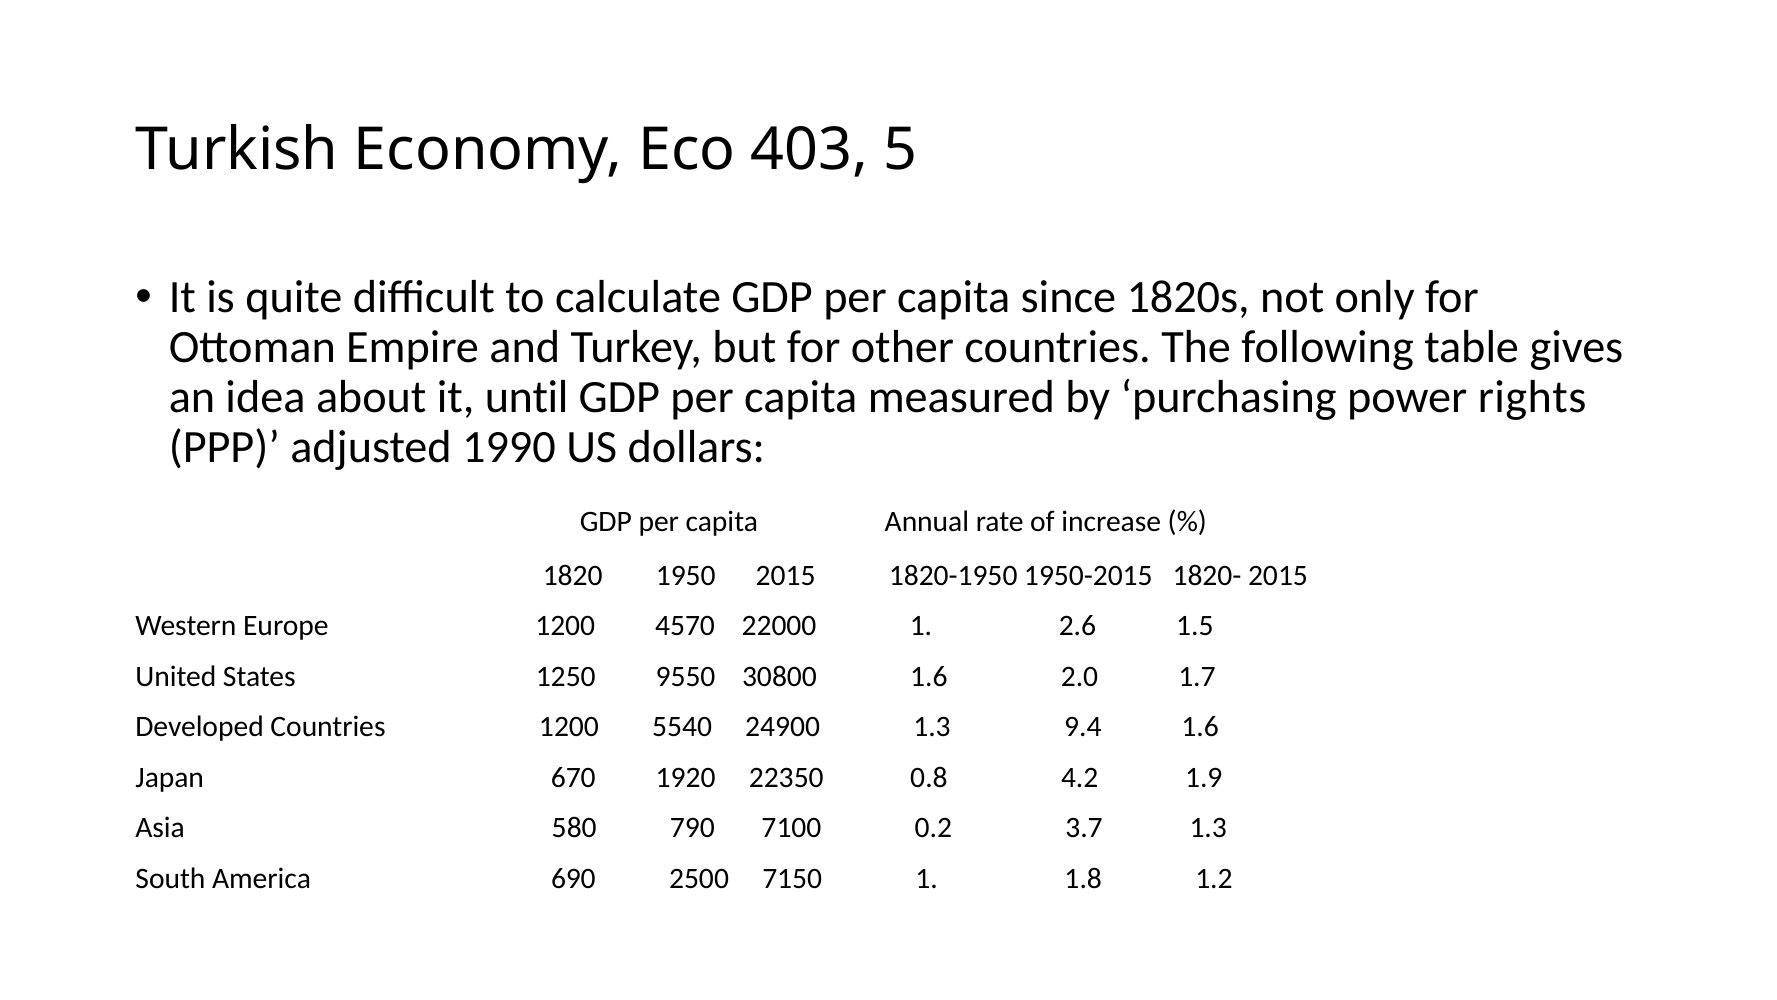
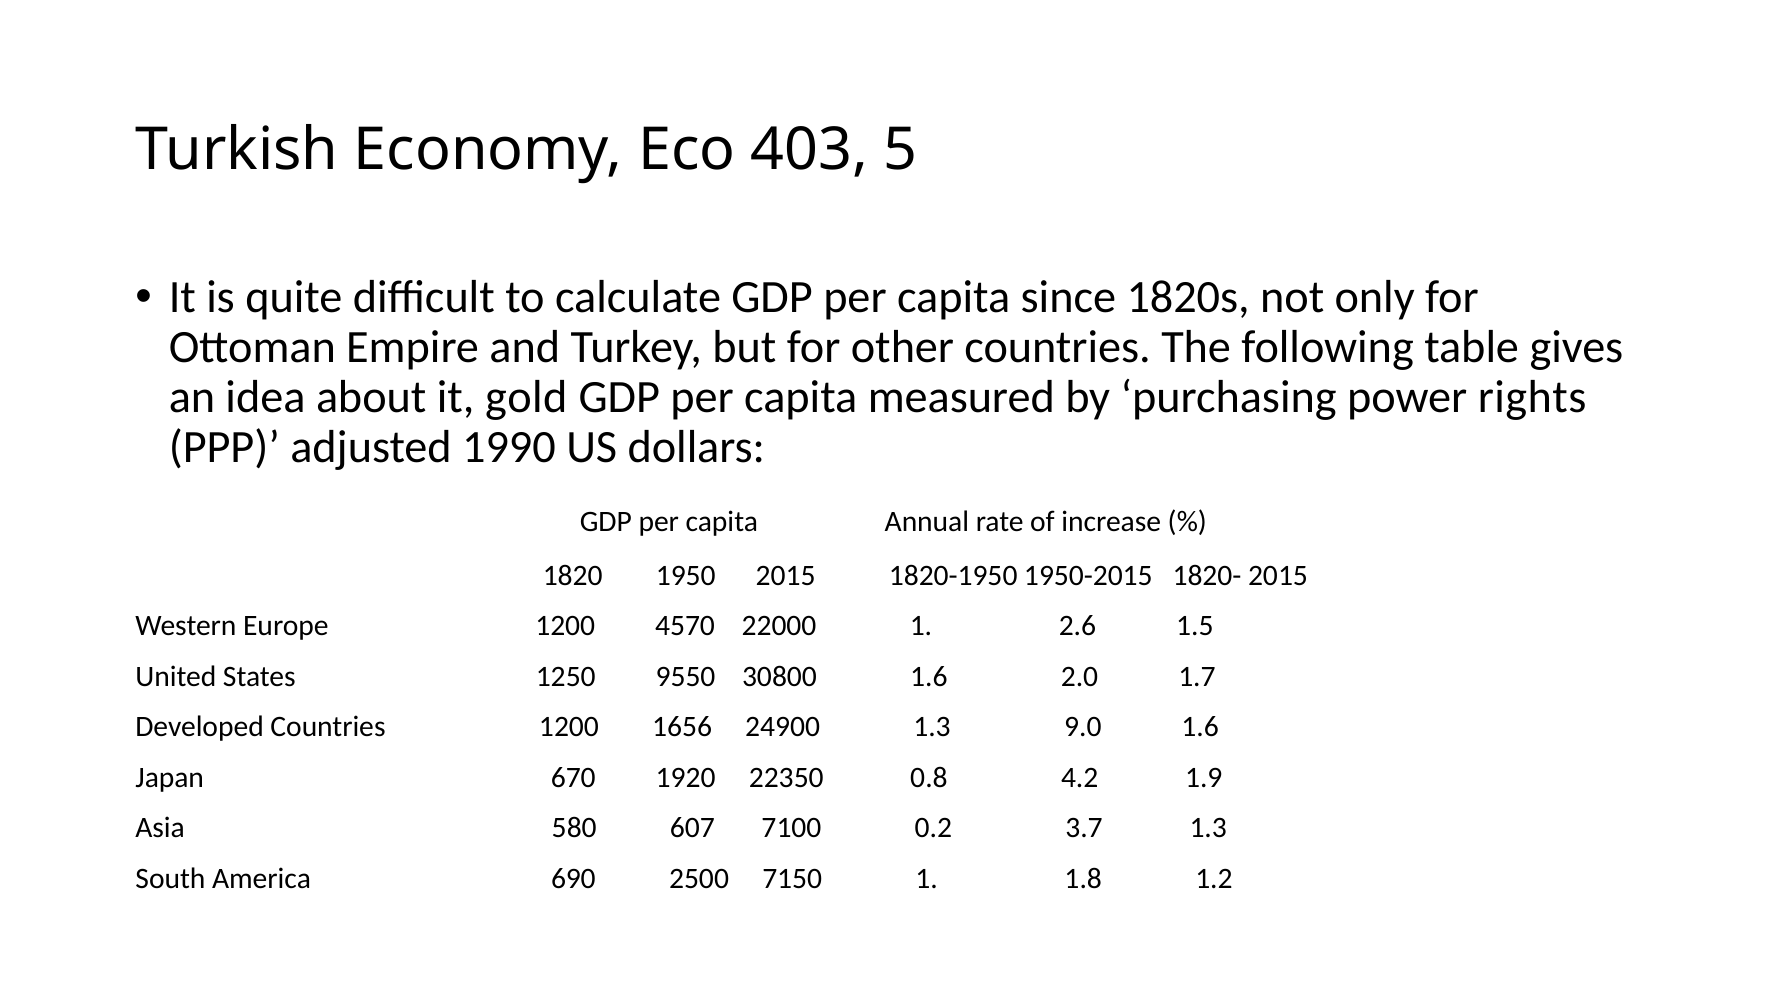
until: until -> gold (526, 397)
5540: 5540 -> 1656 (682, 727)
9.4: 9.4 -> 9.0 (1083, 727)
790: 790 -> 607 (692, 828)
